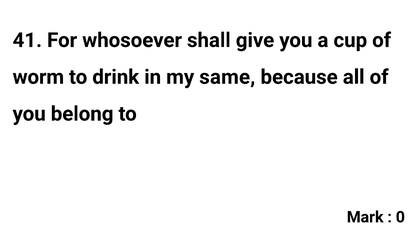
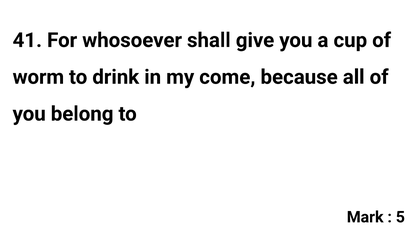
same: same -> come (227, 77)
0: 0 -> 5 (400, 217)
